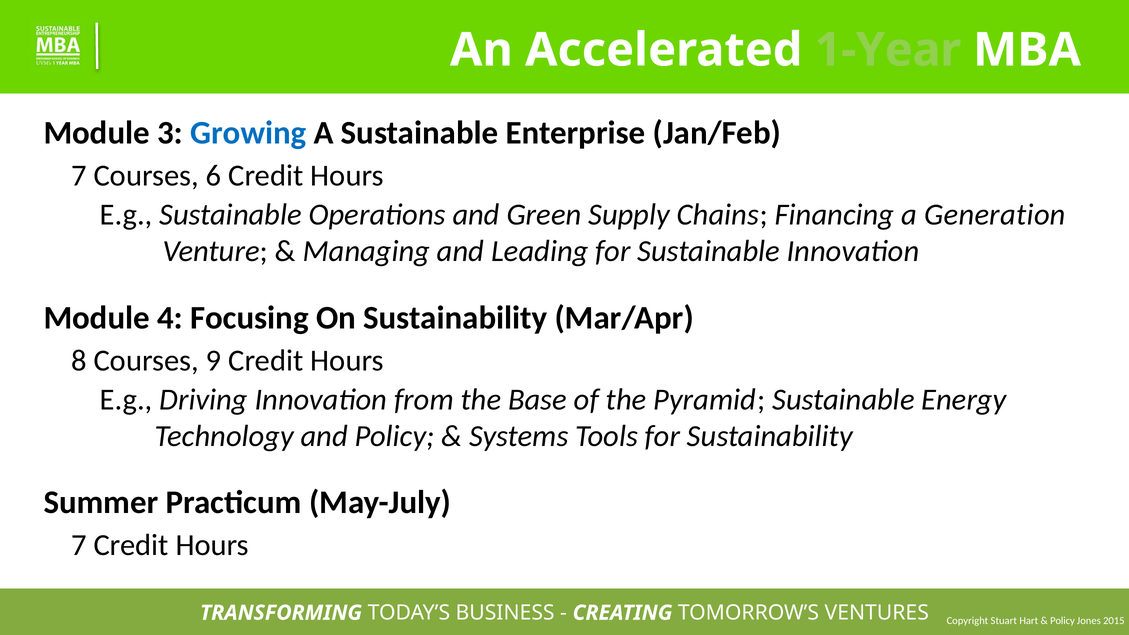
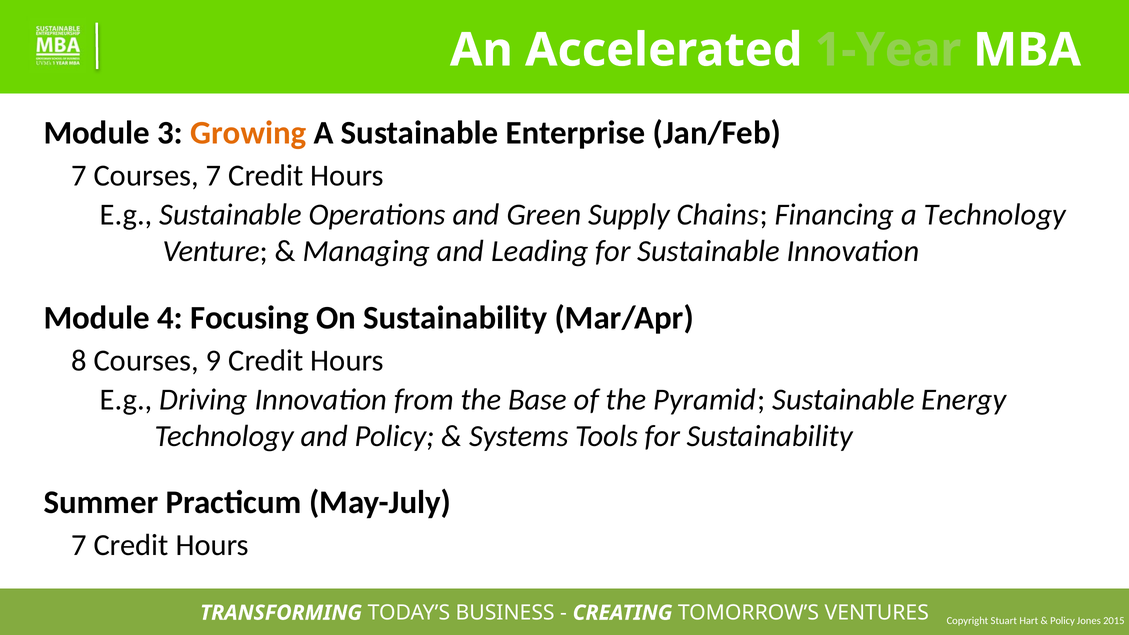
Growing colour: blue -> orange (248, 133)
Courses 6: 6 -> 7 (214, 176)
a Generation: Generation -> Technology (995, 215)
